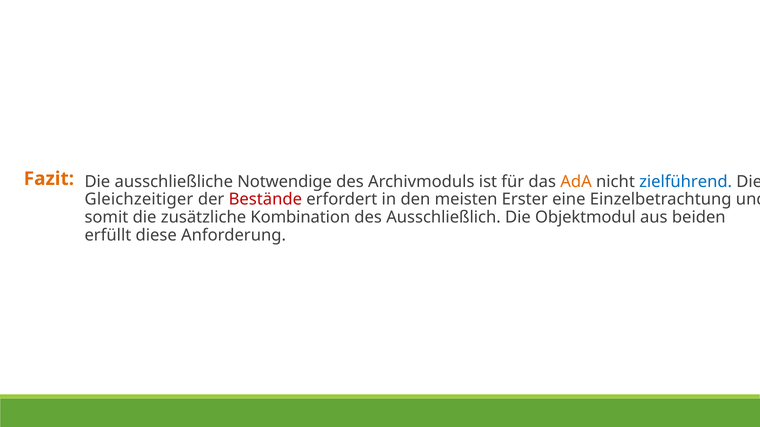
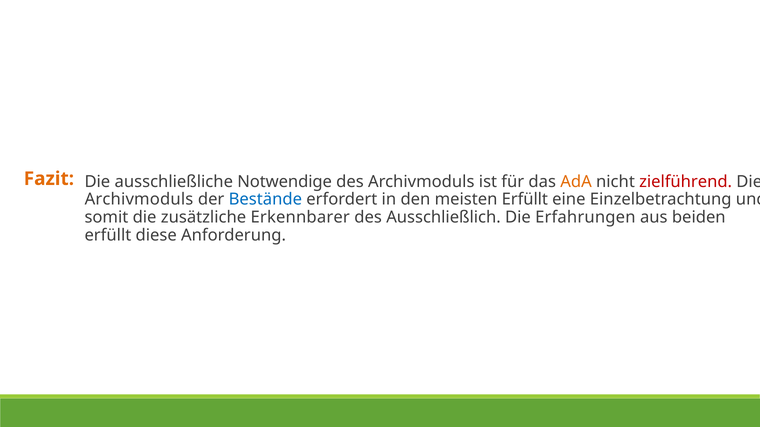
zielführend colour: blue -> red (686, 182)
Gleichzeitiger: Gleichzeitiger -> Archivmoduls (139, 200)
Bestände colour: red -> blue (265, 200)
meisten Erster: Erster -> Erfüllt (525, 200)
Kombination: Kombination -> Erkennbarer (300, 218)
Objektmodul: Objektmodul -> Erfahrungen (585, 218)
